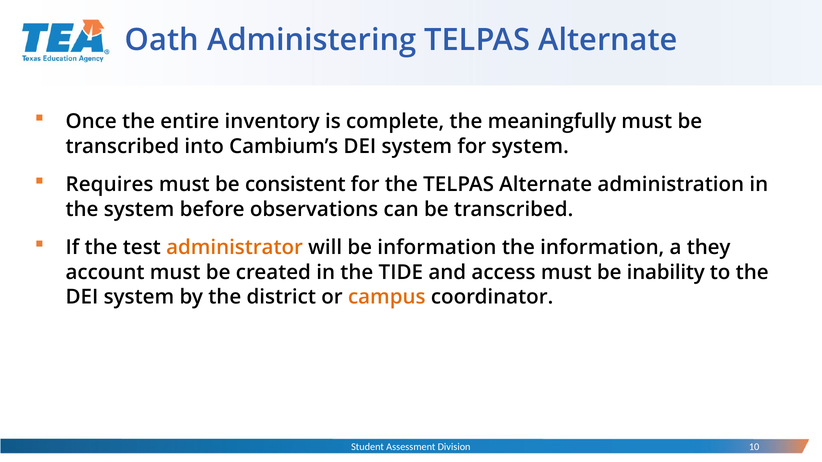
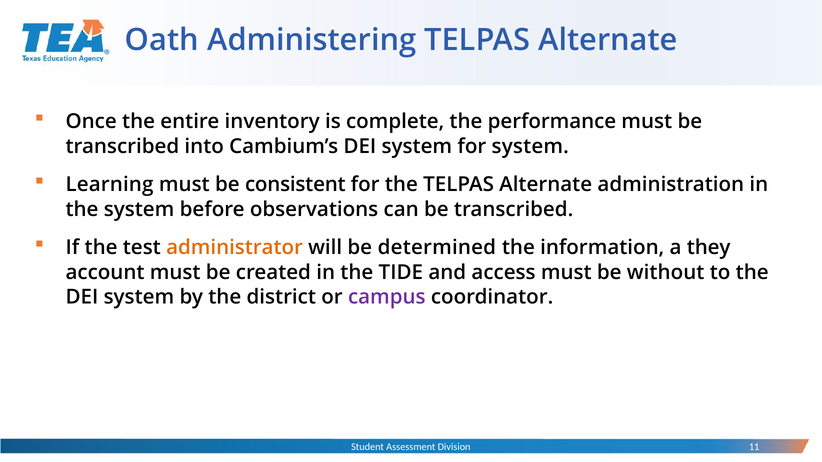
meaningfully: meaningfully -> performance (552, 122)
Requires: Requires -> Learning (110, 185)
be information: information -> determined (437, 248)
inability: inability -> without (666, 272)
campus colour: orange -> purple (387, 297)
10: 10 -> 11 (754, 447)
